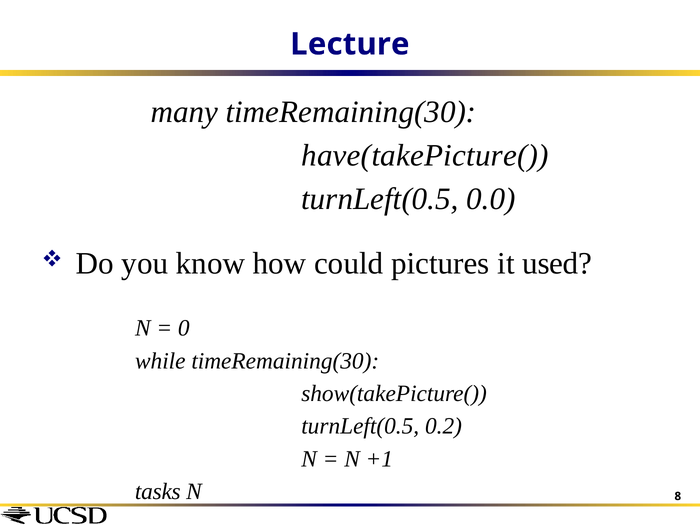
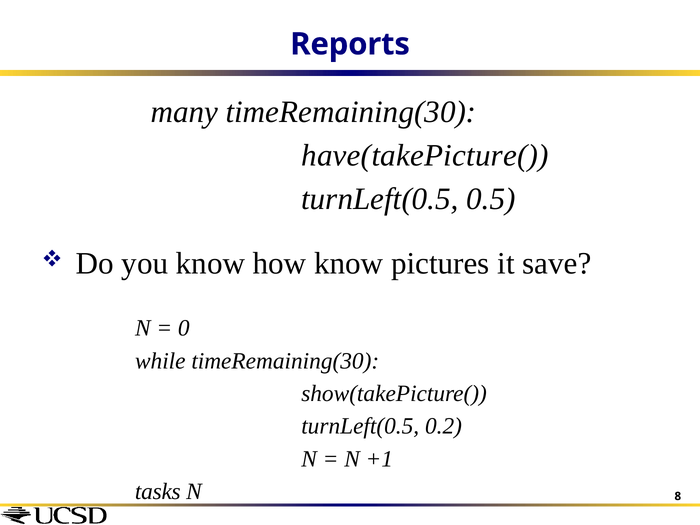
Lecture: Lecture -> Reports (350, 44)
0.0: 0.0 -> 0.5 (491, 199)
how could: could -> know (349, 264)
used: used -> save (557, 264)
